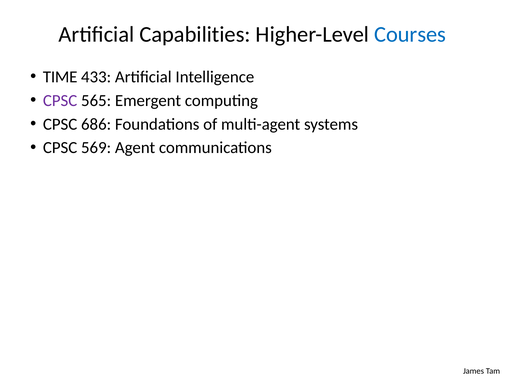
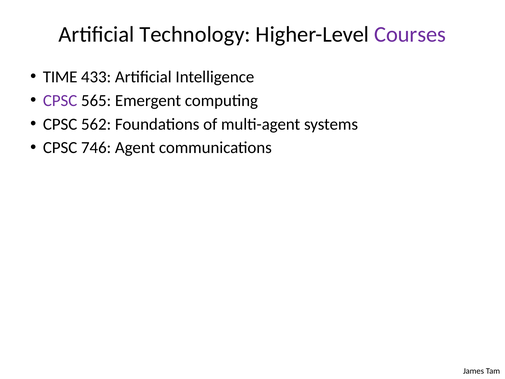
Capabilities: Capabilities -> Technology (195, 34)
Courses colour: blue -> purple (410, 34)
686: 686 -> 562 (96, 124)
569: 569 -> 746 (96, 148)
